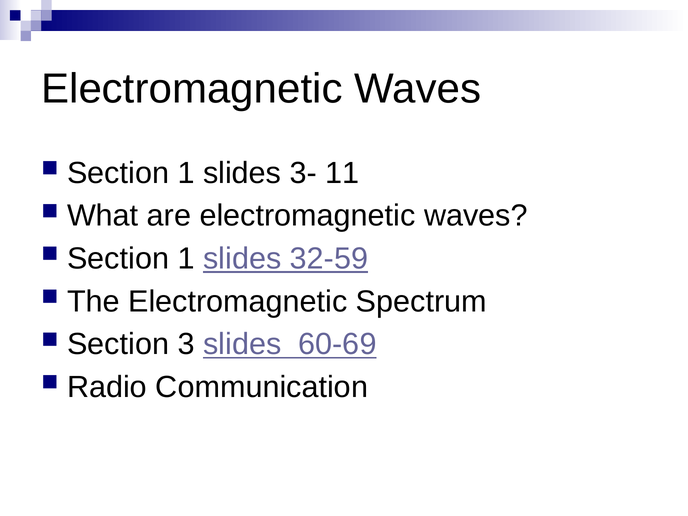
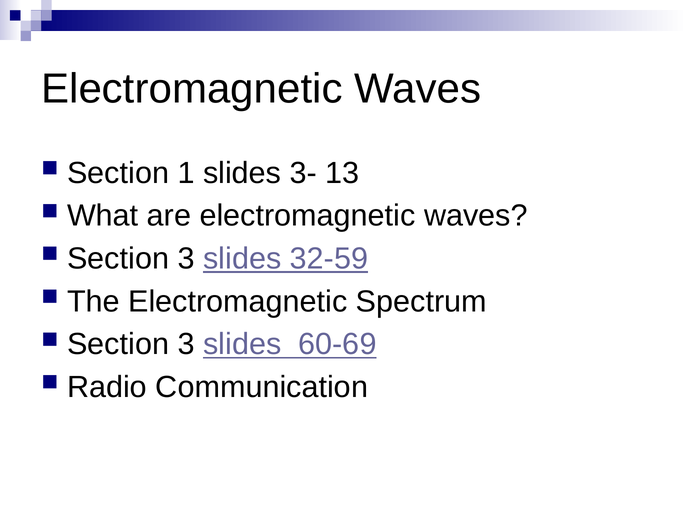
11: 11 -> 13 (342, 173)
1: 1 -> 3 (186, 259)
